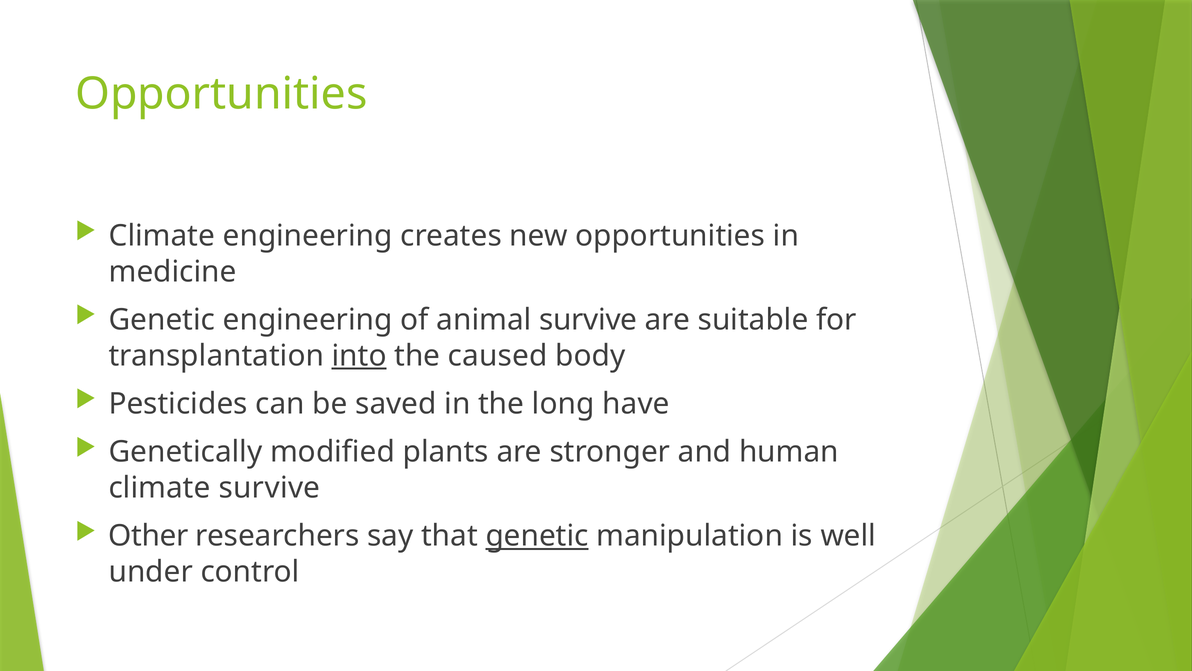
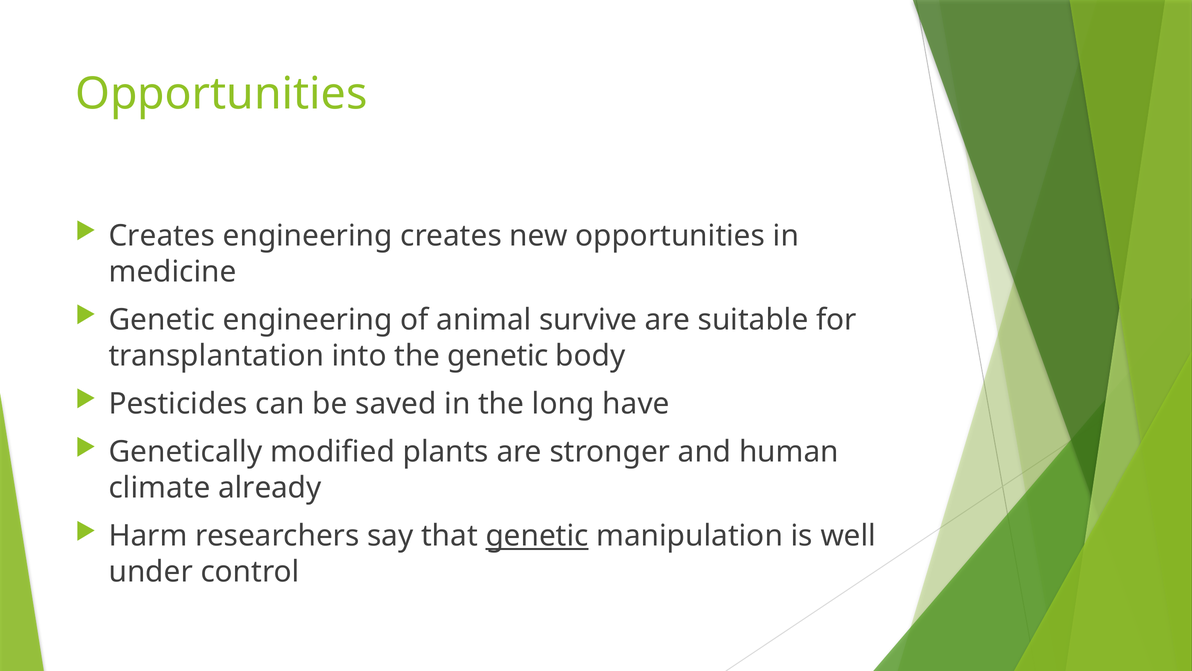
Climate: Climate -> Creates (162, 236)
into underline: present -> none (359, 355)
the caused: caused -> genetic (498, 355)
climate survive: survive -> already (270, 488)
Other: Other -> Harm (148, 536)
